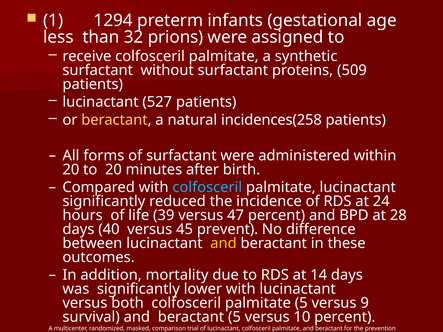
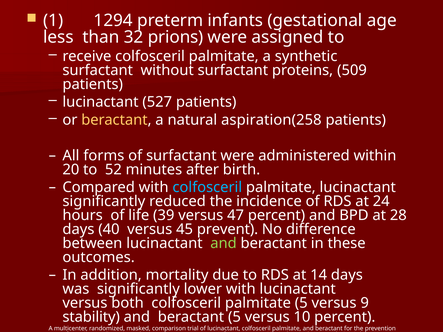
incidences(258: incidences(258 -> aspiration(258 (271, 120)
to 20: 20 -> 52 (113, 170)
and colour: yellow -> light green (223, 243)
survival: survival -> stability (91, 317)
